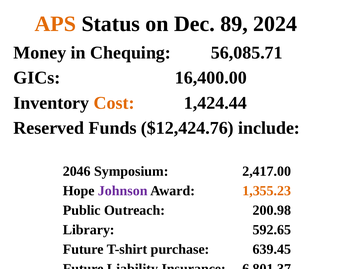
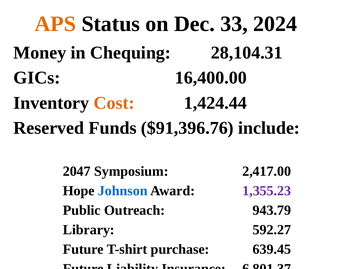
89: 89 -> 33 (234, 24)
56,085.71: 56,085.71 -> 28,104.31 (247, 53)
$12,424.76: $12,424.76 -> $91,396.76 (187, 128)
2046: 2046 -> 2047 (77, 171)
Johnson colour: purple -> blue (123, 191)
1,355.23 colour: orange -> purple (267, 191)
200.98: 200.98 -> 943.79 (272, 210)
592.65: 592.65 -> 592.27 (272, 230)
